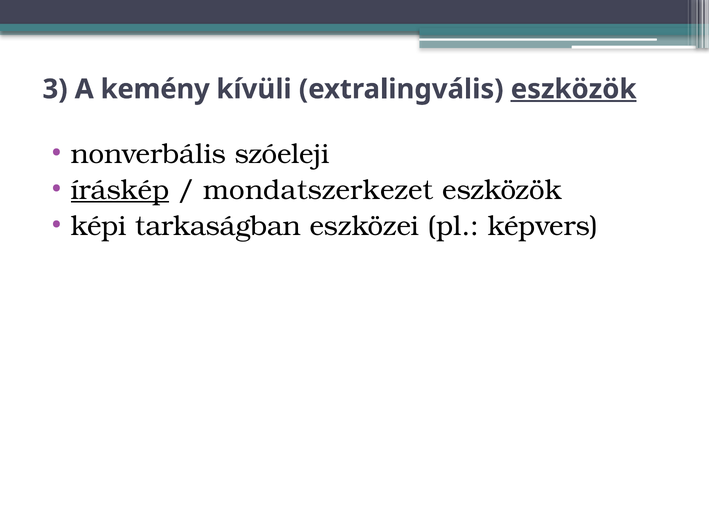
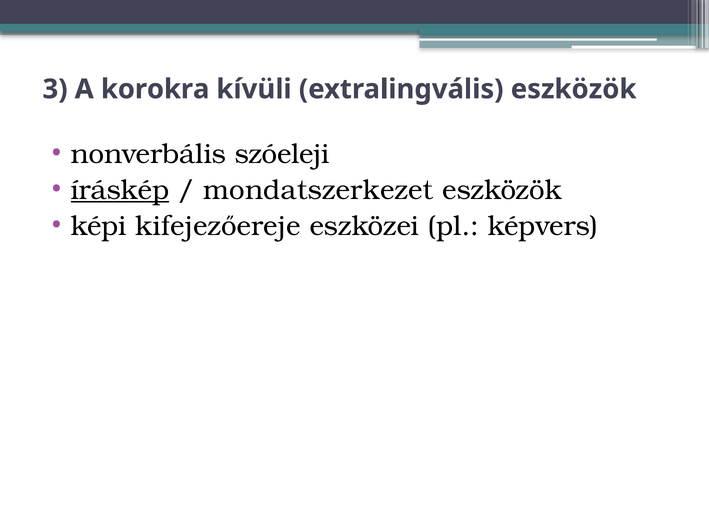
kemény: kemény -> korokra (155, 89)
eszközök underline: present -> none (574, 89)
tarkaságban: tarkaságban -> kifejezőereje (218, 226)
